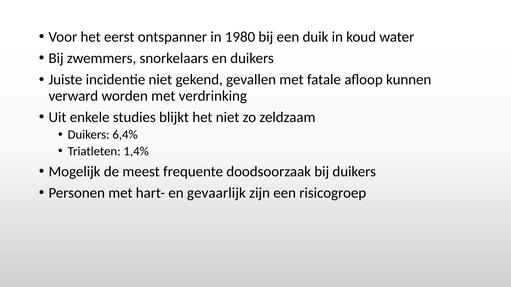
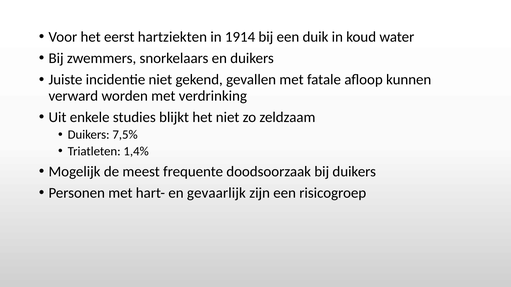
ontspanner: ontspanner -> hartziekten (172, 37)
1980: 1980 -> 1914 (240, 37)
6,4%: 6,4% -> 7,5% (125, 135)
